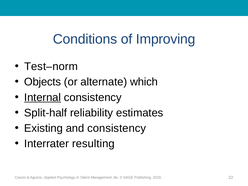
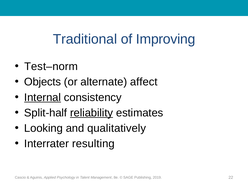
Conditions: Conditions -> Traditional (85, 39)
which: which -> affect (144, 82)
reliability underline: none -> present (92, 113)
Existing: Existing -> Looking (43, 128)
and consistency: consistency -> qualitatively (117, 128)
